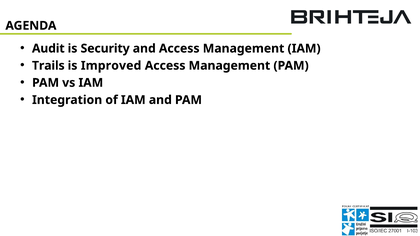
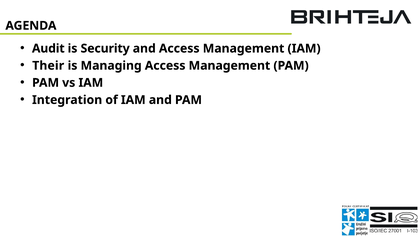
Trails: Trails -> Their (48, 66)
Improved: Improved -> Managing (111, 66)
